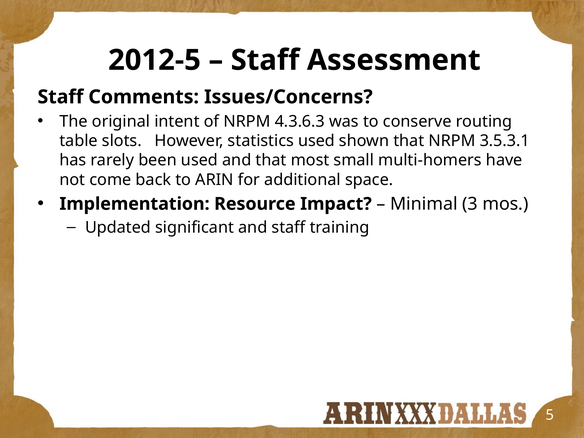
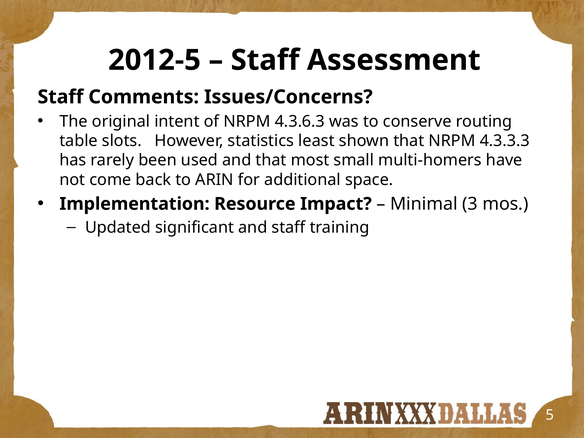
statistics used: used -> least (316, 141)
3.5.3.1: 3.5.3.1 -> 4.3.3.3 (505, 141)
